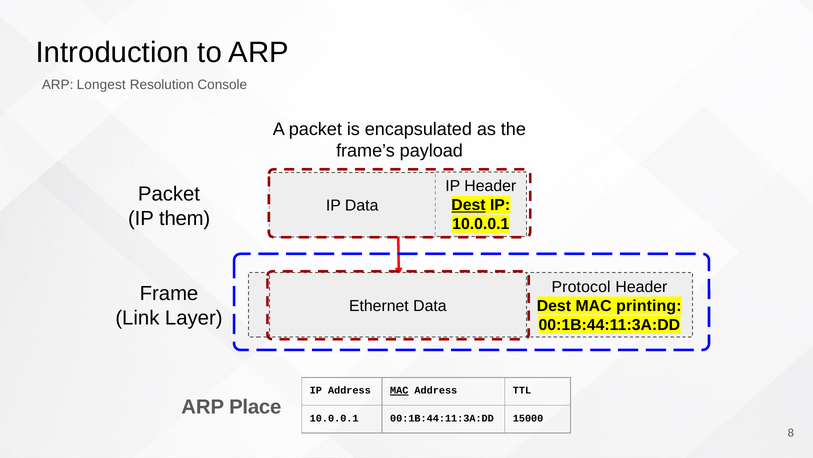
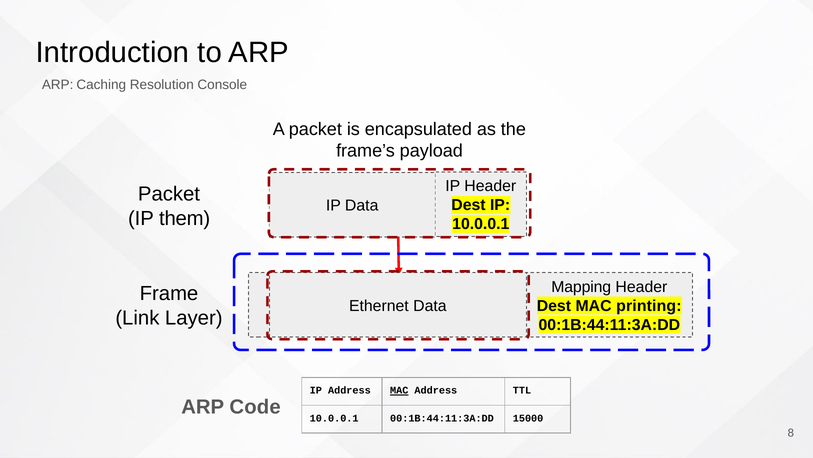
Longest: Longest -> Caching (101, 84)
Dest underline: present -> none (468, 205)
Protocol: Protocol -> Mapping (581, 286)
Place: Place -> Code (255, 407)
